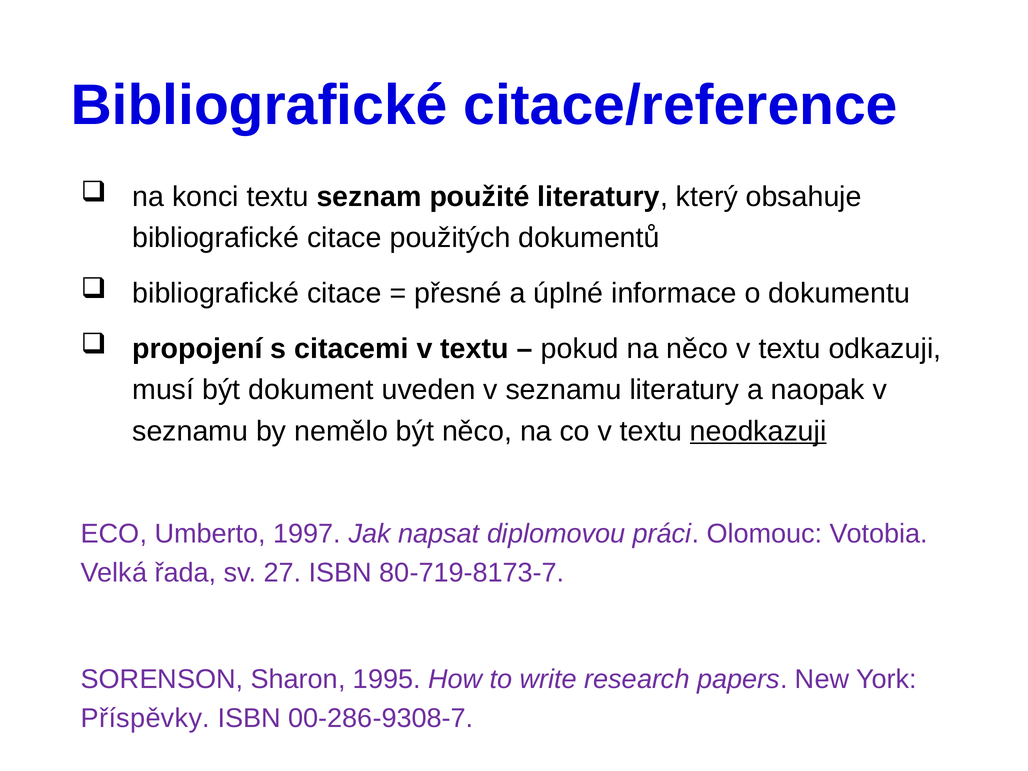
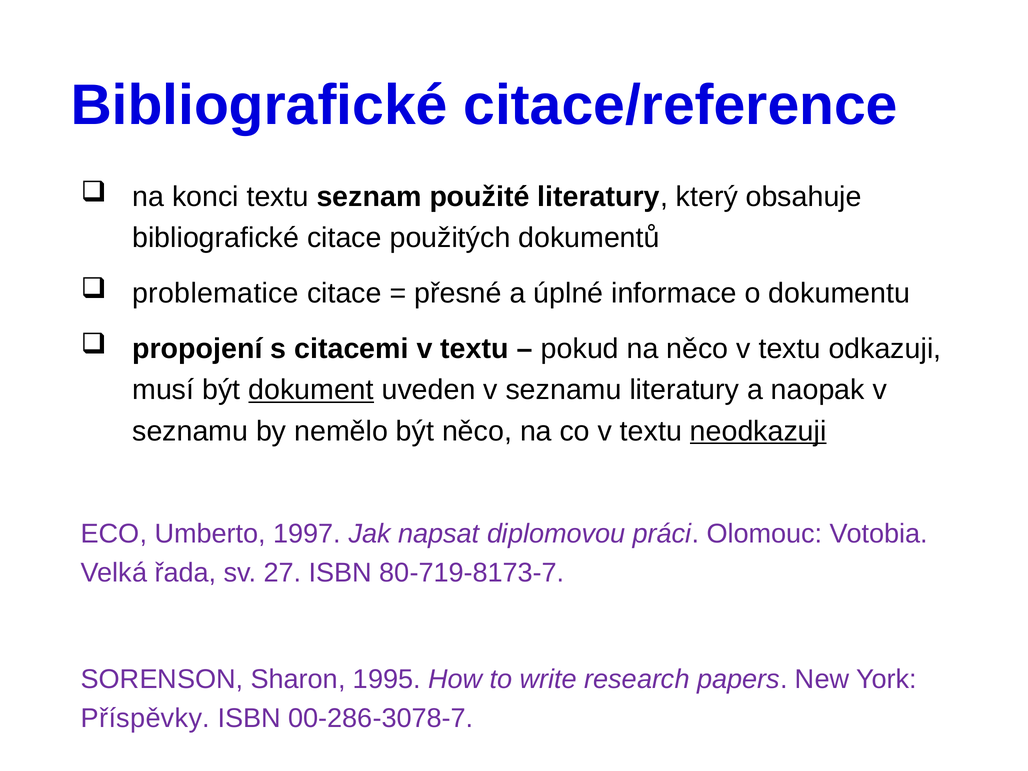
bibliografické: bibliografické -> problematice (216, 293)
dokument underline: none -> present (311, 390)
00-286-9308-7: 00-286-9308-7 -> 00-286-3078-7 (381, 718)
